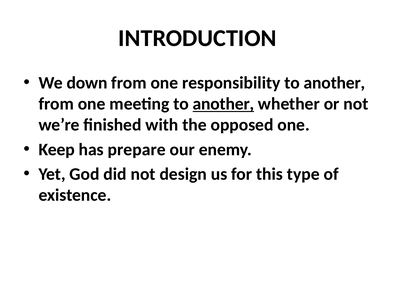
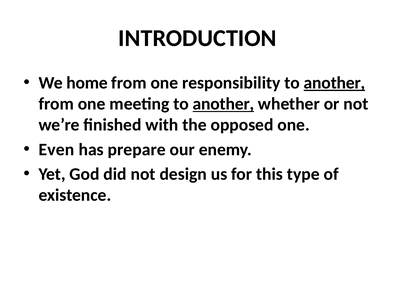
down: down -> home (87, 83)
another underline: none -> present (334, 83)
Keep: Keep -> Even (56, 150)
